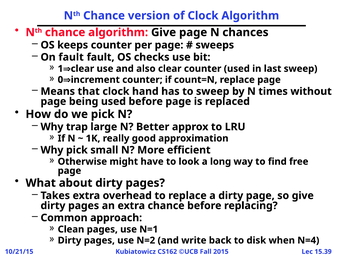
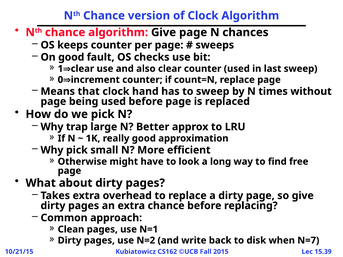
On fault: fault -> good (71, 57)
N=4: N=4 -> N=7 (308, 241)
